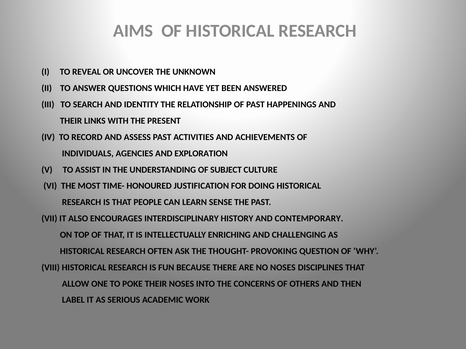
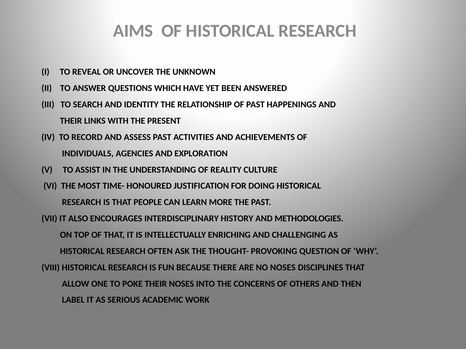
SUBJECT: SUBJECT -> REALITY (226, 170)
SENSE: SENSE -> MORE (221, 203)
CONTEMPORARY: CONTEMPORARY -> METHODOLOGIES (309, 219)
